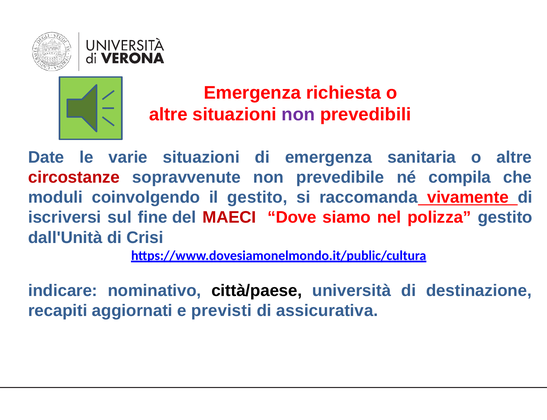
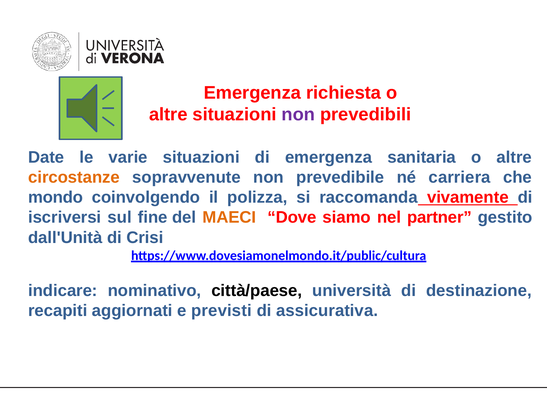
circostanze colour: red -> orange (74, 177)
compila: compila -> carriera (460, 177)
moduli: moduli -> mondo (56, 197)
il gestito: gestito -> polizza (257, 197)
MAECI colour: red -> orange (229, 218)
polizza: polizza -> partner (439, 218)
